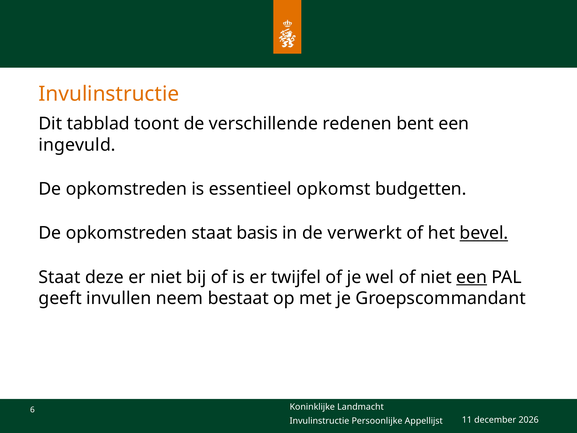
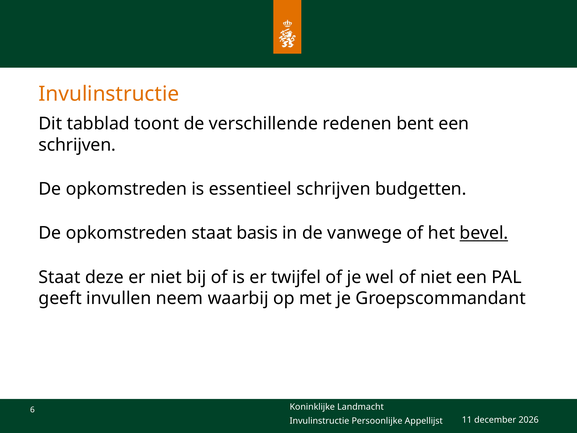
ingevuld: ingevuld -> schrijven (77, 145)
essentieel opkomst: opkomst -> schrijven (333, 189)
verwerkt: verwerkt -> vanwege (365, 233)
een underline: present -> none (472, 277)
bestaat: bestaat -> waarbij (238, 298)
